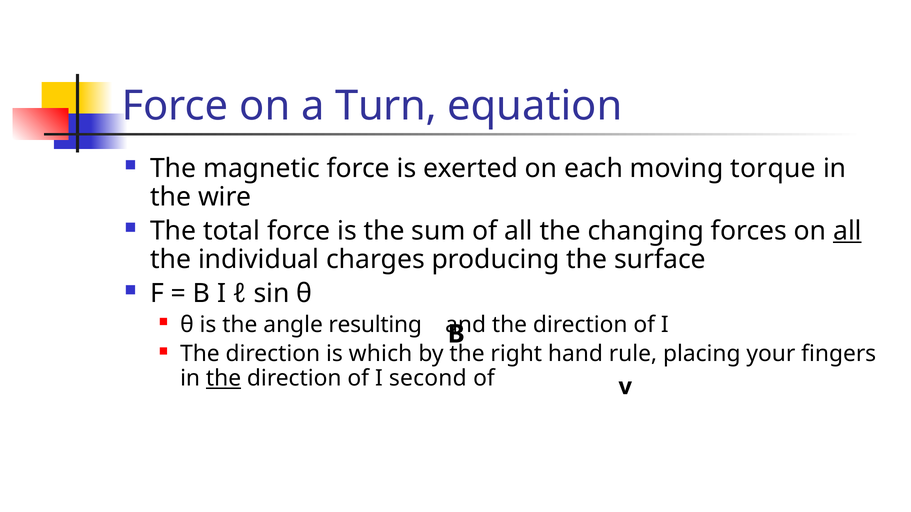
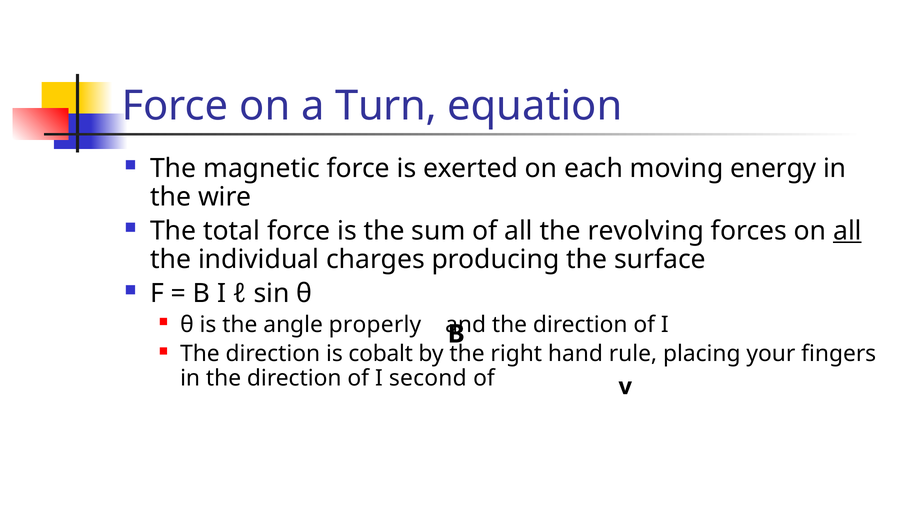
torque: torque -> energy (773, 168)
changing: changing -> revolving (646, 231)
resulting: resulting -> properly (375, 325)
which: which -> cobalt (381, 354)
the underline: present -> none (224, 379)
